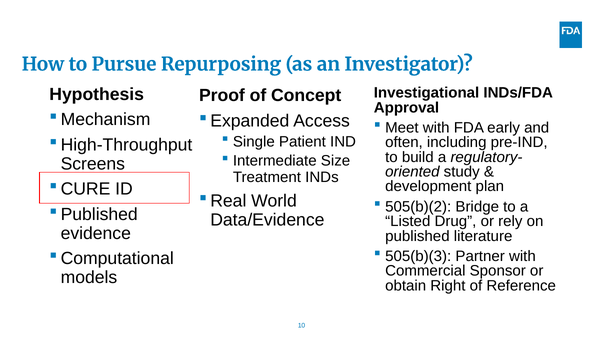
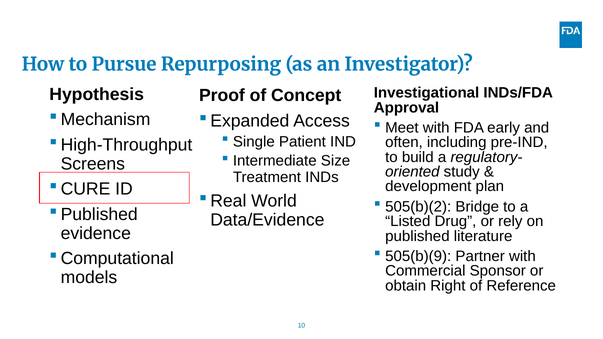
505(b)(3: 505(b)(3 -> 505(b)(9 (418, 256)
